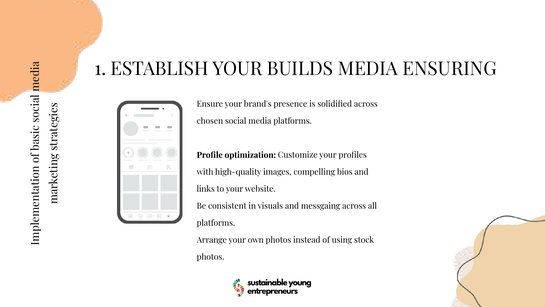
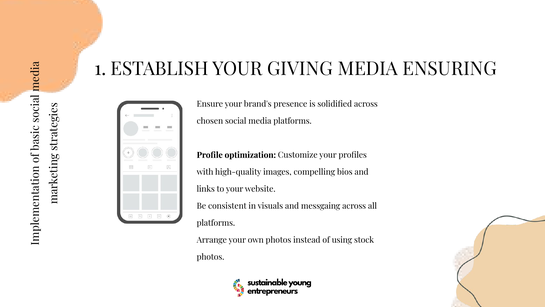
BUILDS: BUILDS -> GIVING (300, 69)
